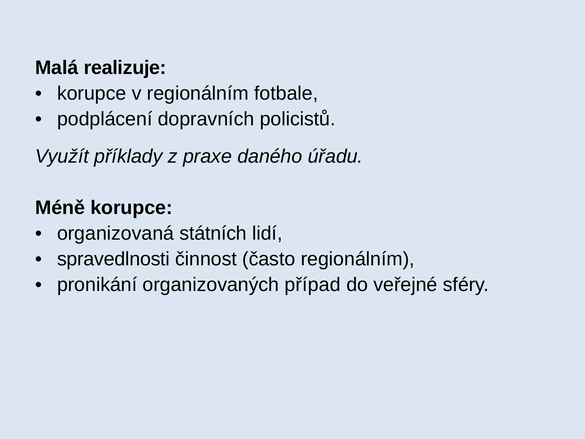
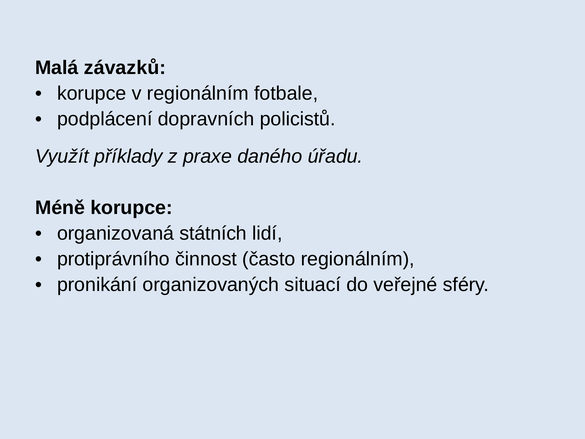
realizuje: realizuje -> závazků (125, 68)
spravedlnosti: spravedlnosti -> protiprávního (113, 259)
případ: případ -> situací (313, 284)
